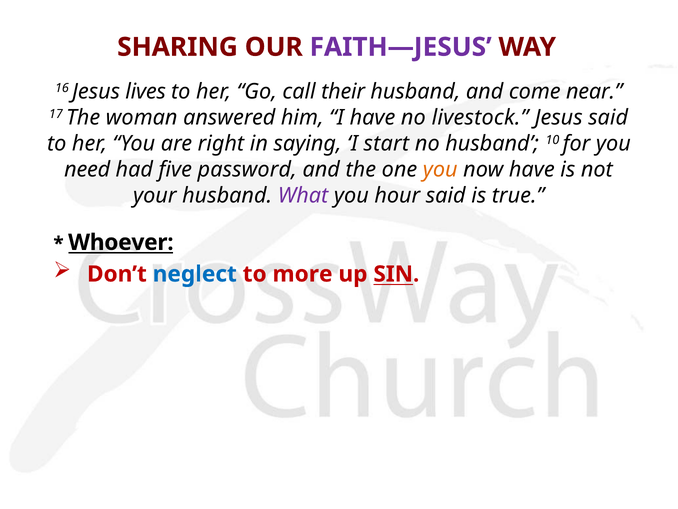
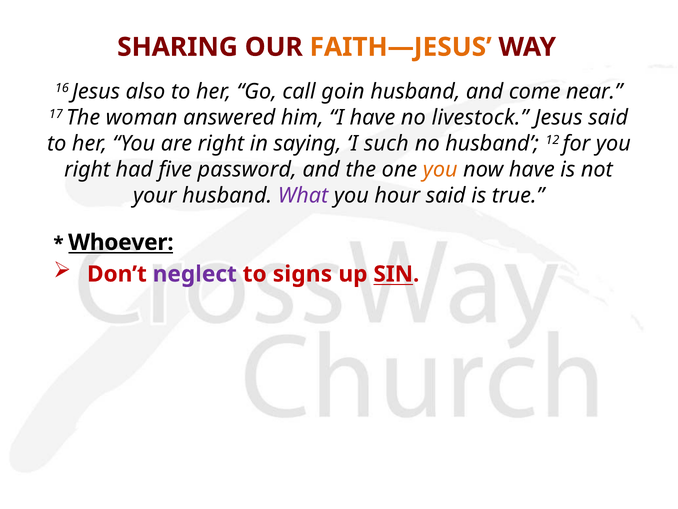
FAITH—JESUS colour: purple -> orange (401, 47)
lives: lives -> also (145, 91)
their: their -> goin (343, 91)
start: start -> such (386, 143)
10: 10 -> 12 (552, 140)
need: need -> right (87, 169)
neglect colour: blue -> purple (195, 274)
more: more -> signs (302, 274)
